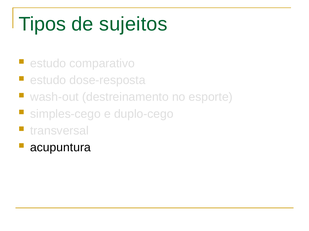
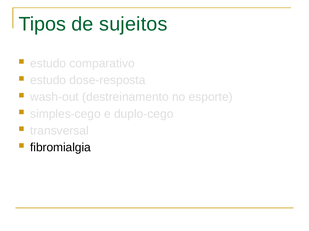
acupuntura: acupuntura -> fibromialgia (60, 148)
